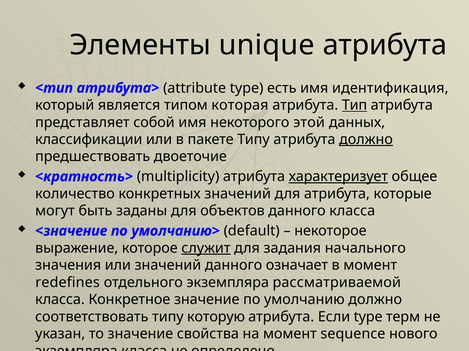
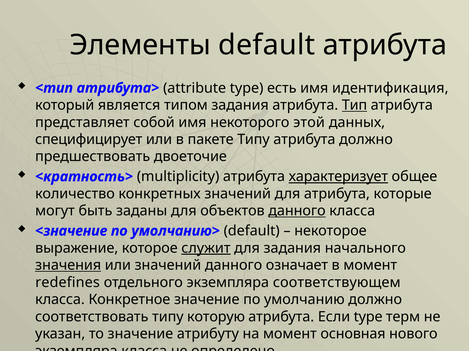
Элементы unique: unique -> default (267, 45)
типом которая: которая -> задания (240, 105)
классификации: классификации -> специфицирует (89, 140)
должно underline: present -> none (366, 140)
данного underline: none -> present (297, 211)
значения underline: none -> present (68, 266)
рассматриваемой: рассматриваемой -> соответствующем (337, 283)
свойства: свойства -> атрибуту (208, 335)
sequence: sequence -> основная (353, 335)
